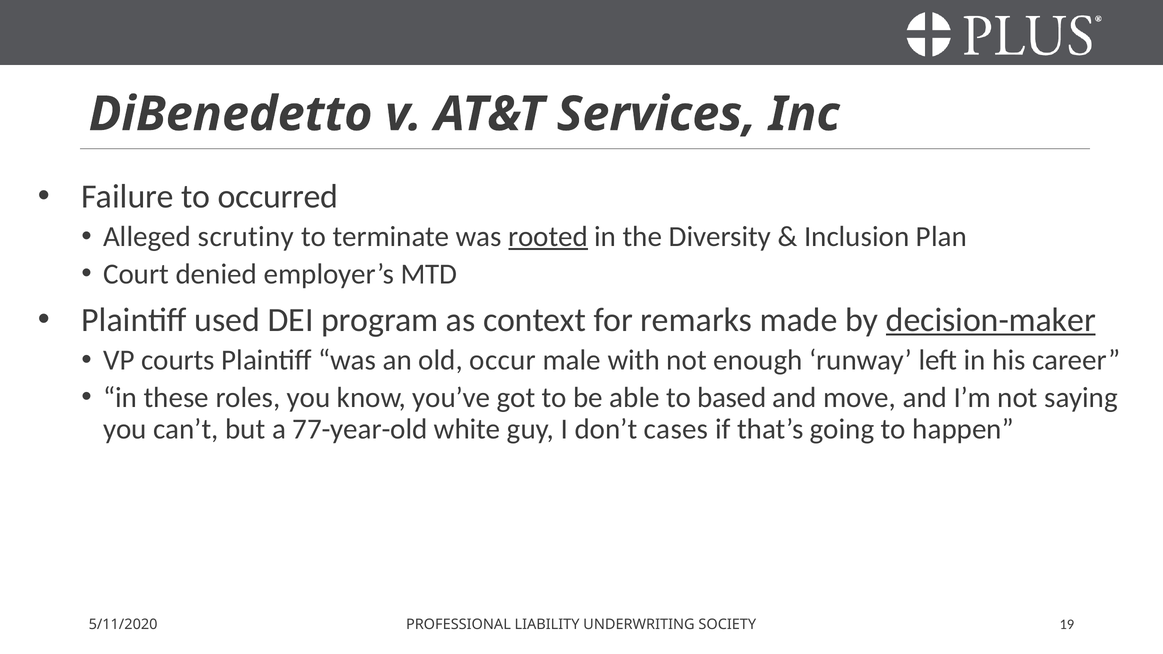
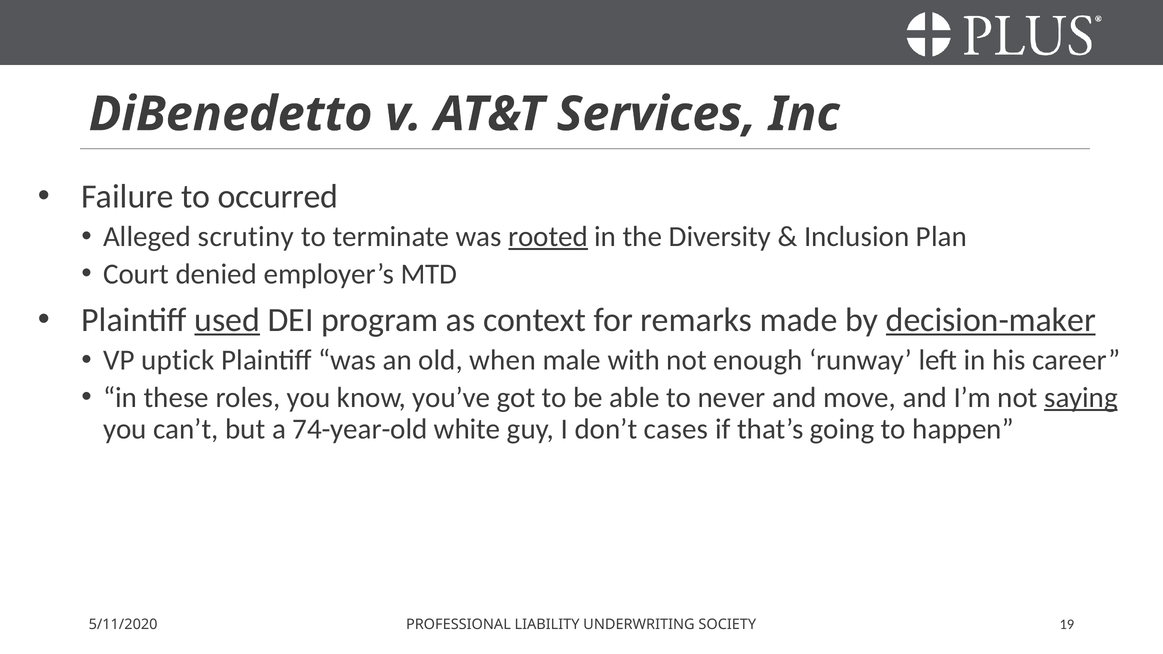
used underline: none -> present (227, 320)
courts: courts -> uptick (178, 360)
occur: occur -> when (503, 360)
based: based -> never (732, 398)
saying underline: none -> present (1081, 398)
77-year-old: 77-year-old -> 74-year-old (360, 429)
